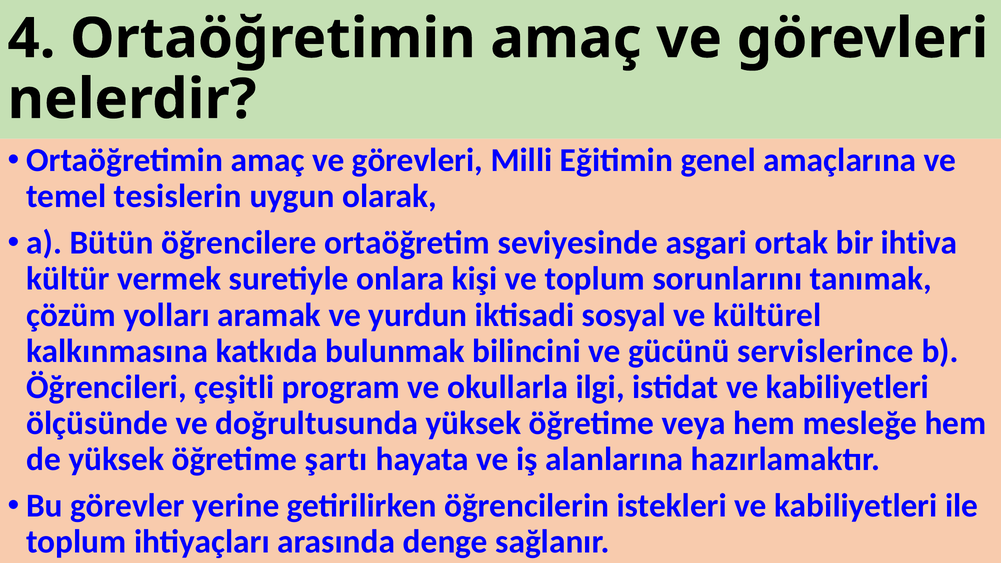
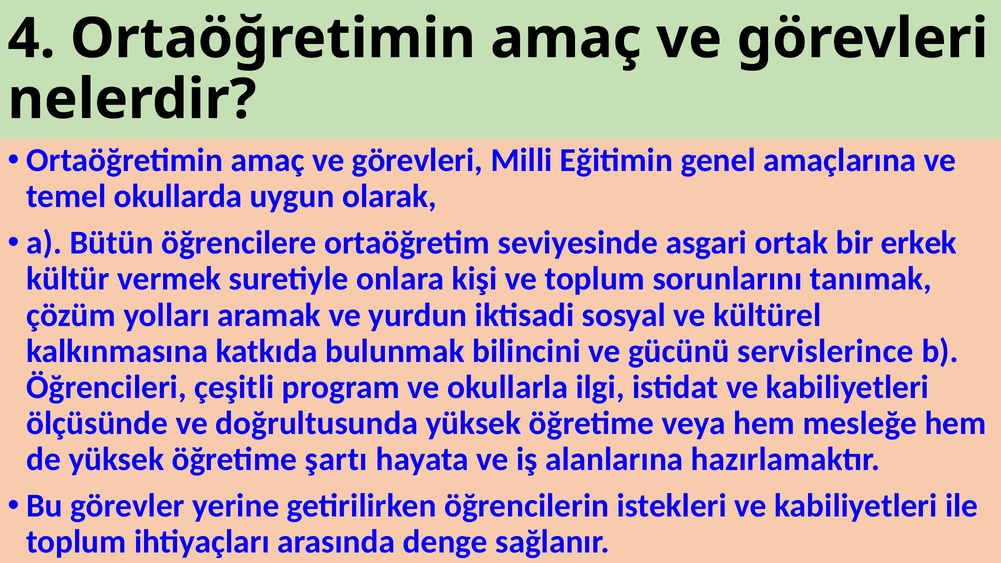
tesislerin: tesislerin -> okullarda (178, 196)
ihtiva: ihtiva -> erkek (919, 243)
